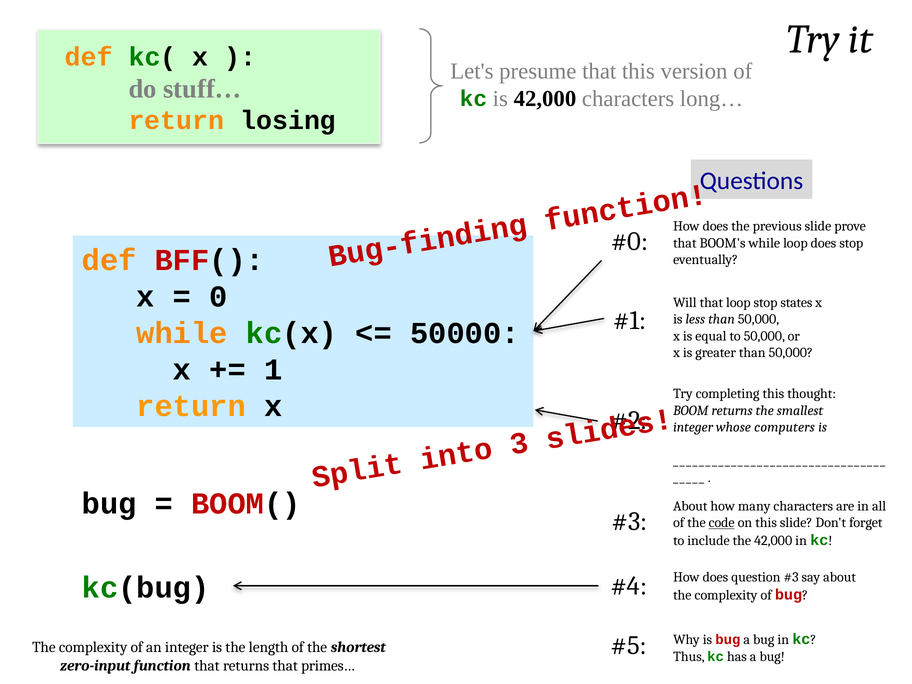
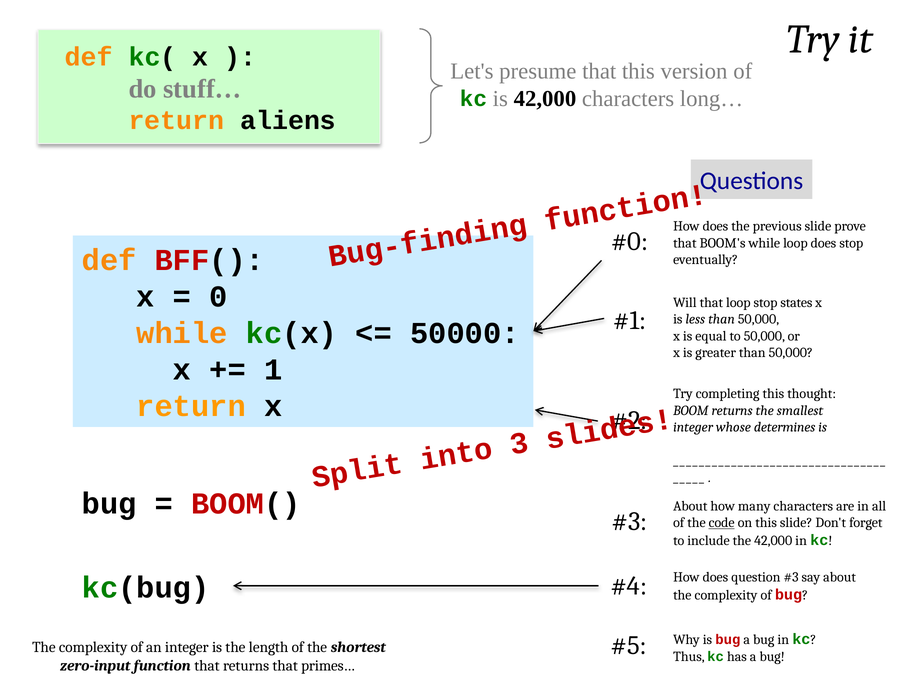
losing: losing -> aliens (288, 121)
computers: computers -> determines (785, 427)
